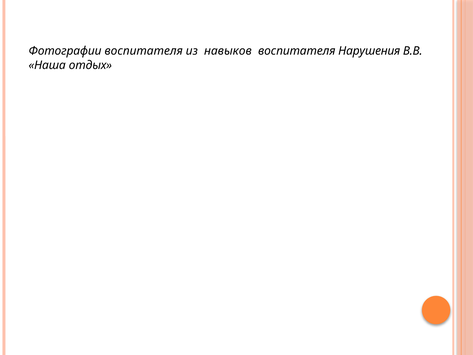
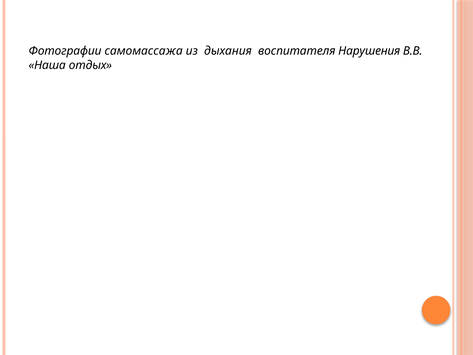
Фотографии воспитателя: воспитателя -> самомассажа (144, 51)
навыков: навыков -> дыхания (228, 51)
